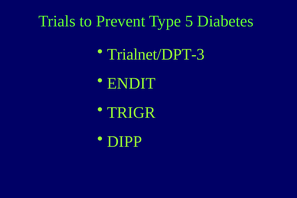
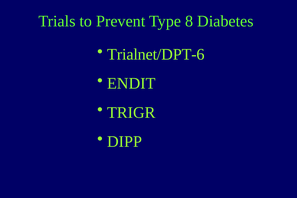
5: 5 -> 8 (189, 21)
Trialnet/DPT-3: Trialnet/DPT-3 -> Trialnet/DPT-6 (156, 54)
